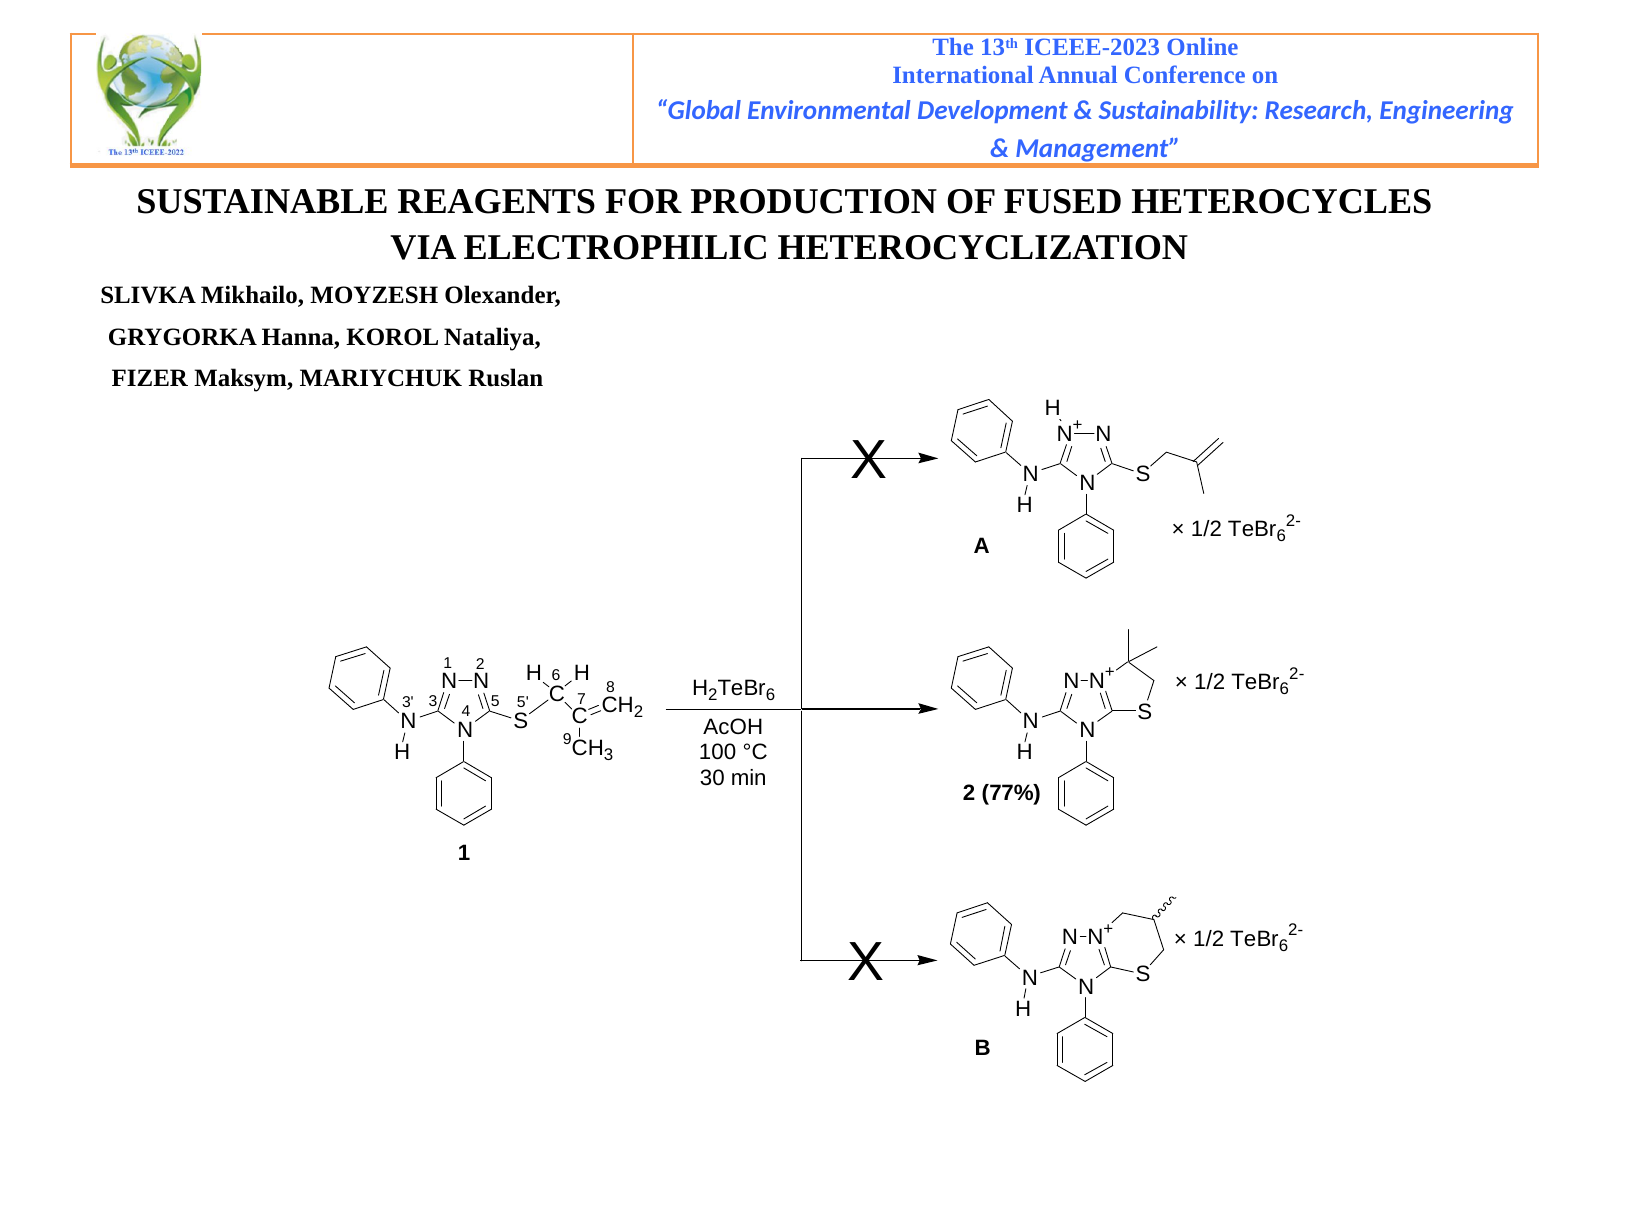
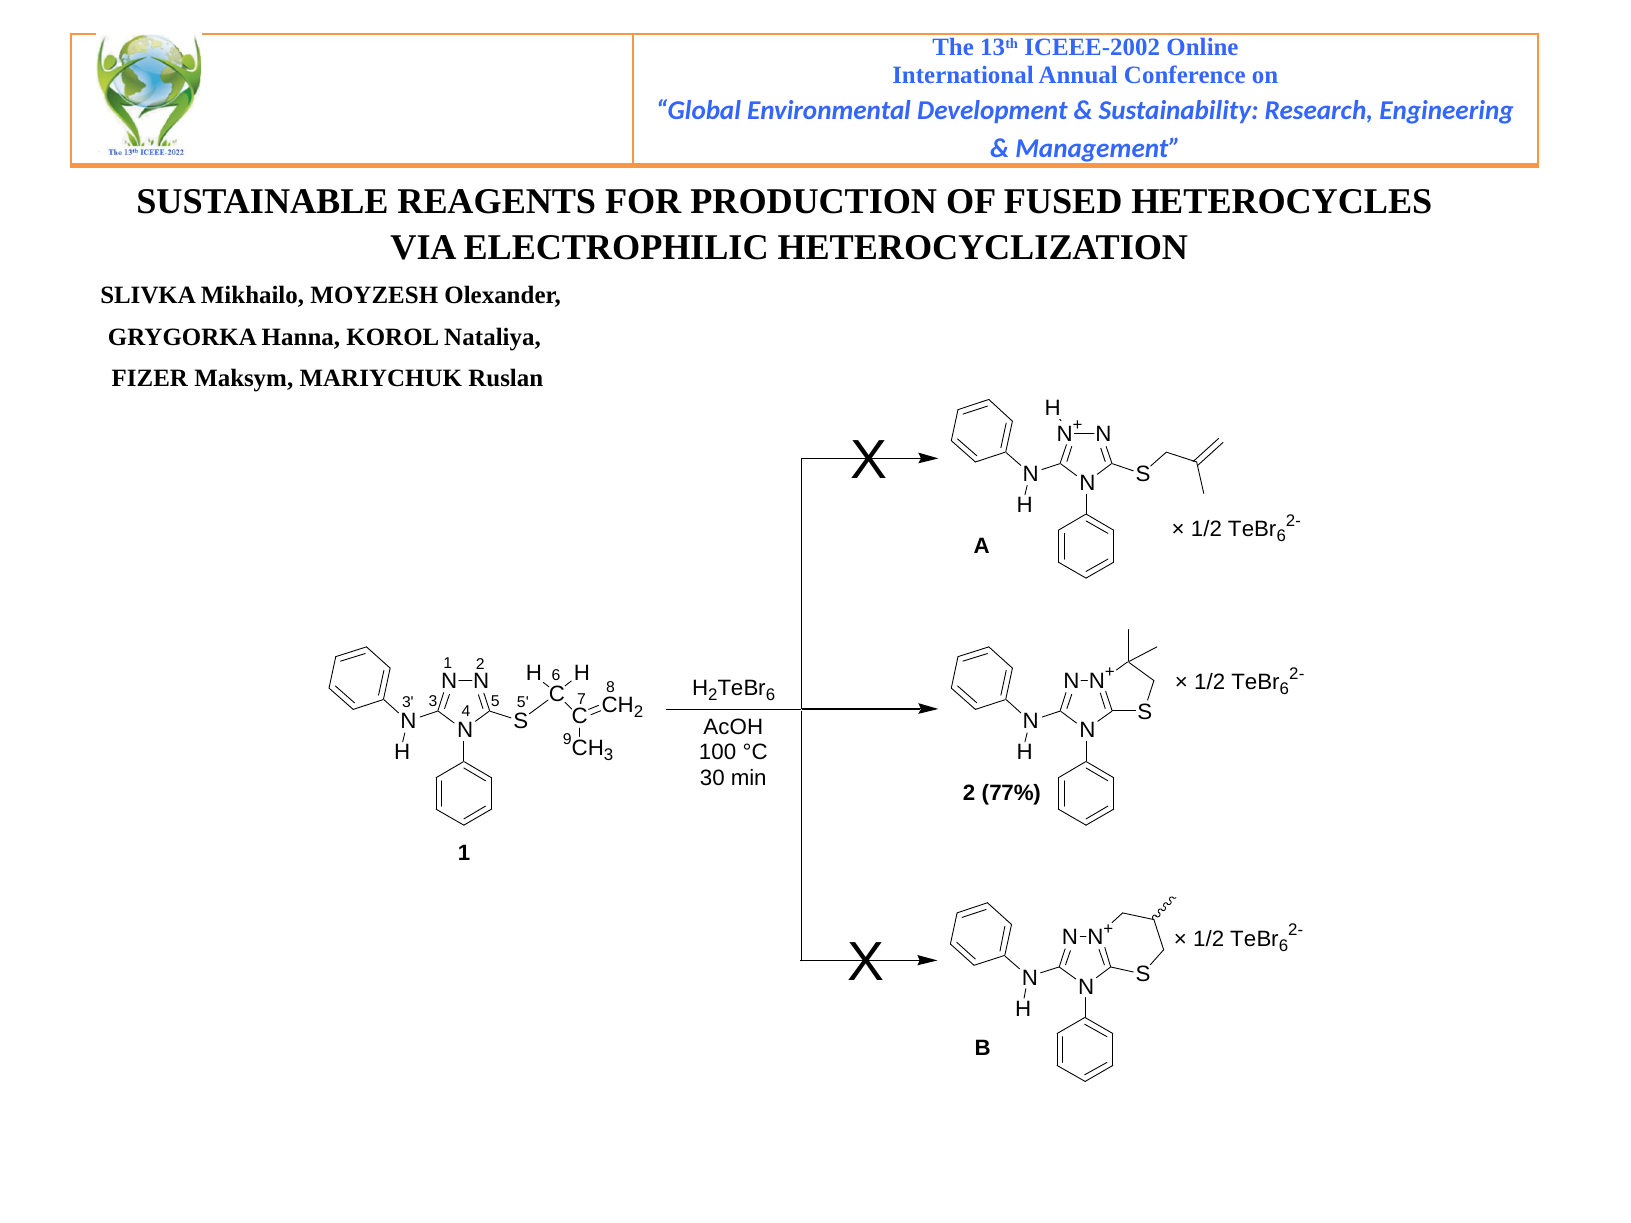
ICEEE-2023: ICEEE-2023 -> ICEEE-2002 (1092, 48)
